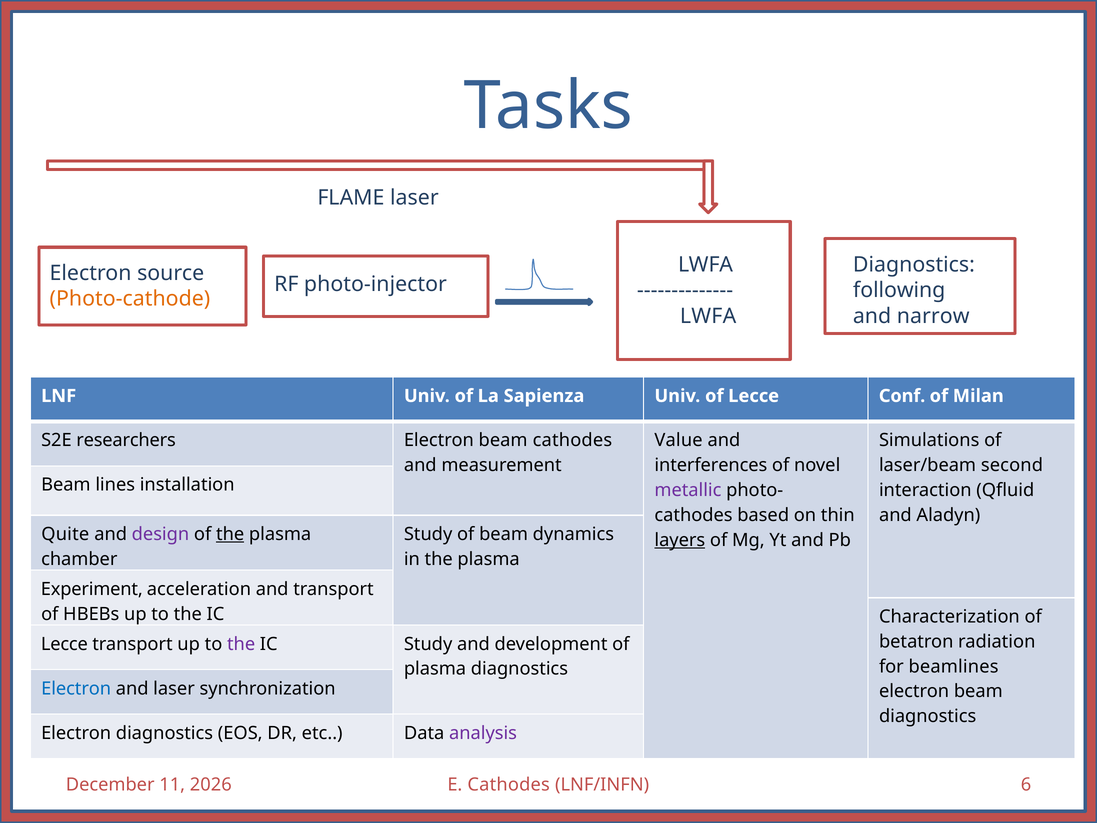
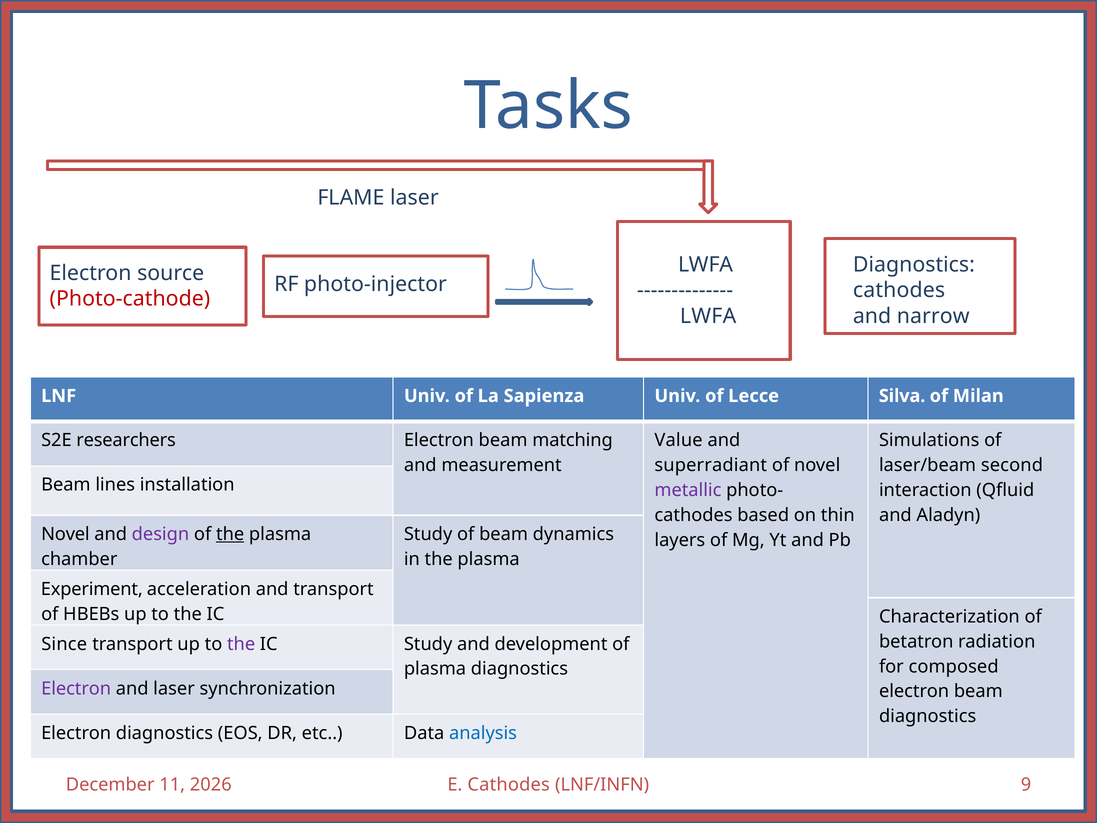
following: following -> cathodes (899, 290)
Photo-cathode colour: orange -> red (130, 299)
Conf: Conf -> Silva (902, 396)
beam cathodes: cathodes -> matching (573, 440)
interferences: interferences -> superradiant (711, 465)
Quite: Quite -> Novel (65, 534)
layers underline: present -> none (680, 540)
Lecce: Lecce -> Since (64, 644)
beamlines: beamlines -> composed (954, 666)
Electron colour: blue -> purple (76, 688)
analysis colour: purple -> blue (483, 733)
6: 6 -> 9 (1026, 784)
